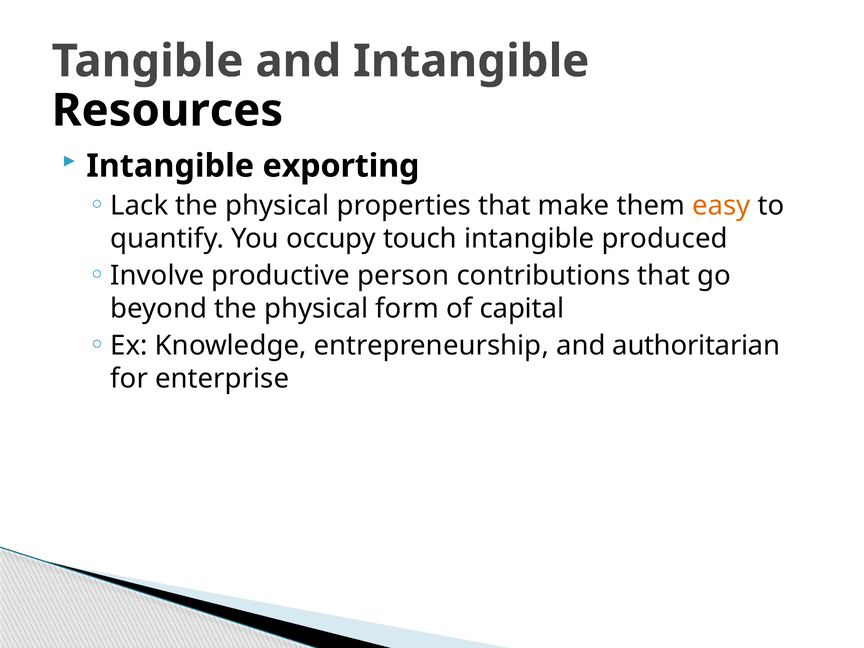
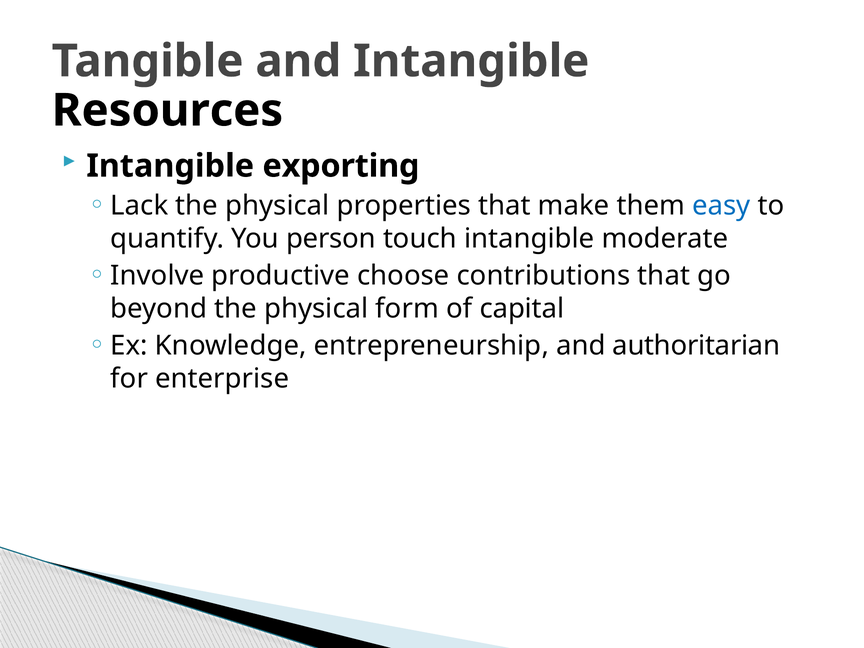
easy colour: orange -> blue (721, 206)
occupy: occupy -> person (331, 239)
produced: produced -> moderate (665, 239)
person: person -> choose (403, 276)
